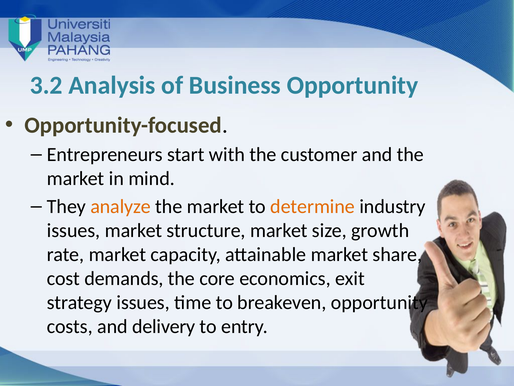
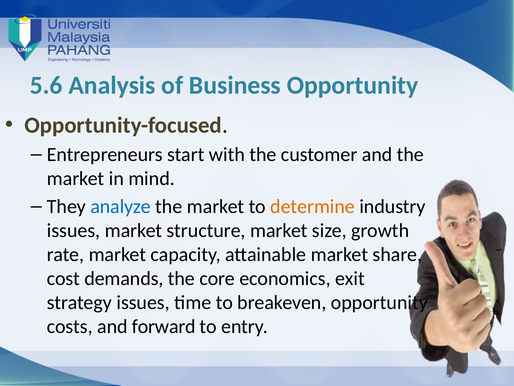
3.2: 3.2 -> 5.6 (46, 85)
analyze colour: orange -> blue (121, 206)
delivery: delivery -> forward (164, 326)
